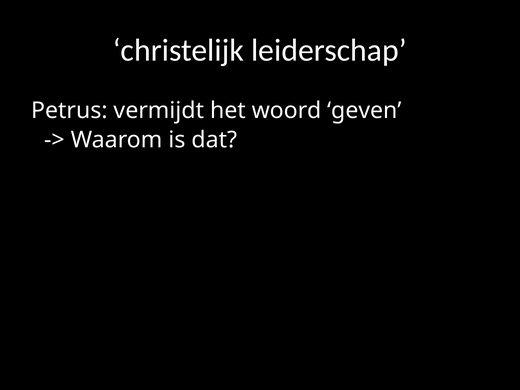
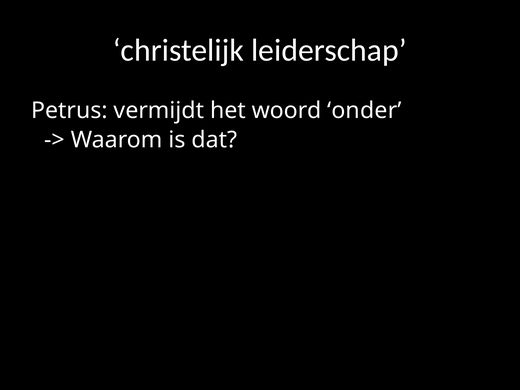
geven: geven -> onder (364, 111)
